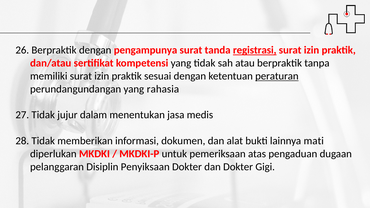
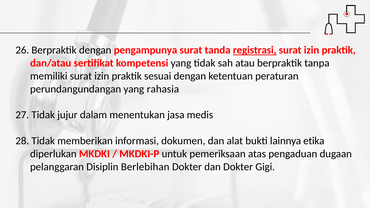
peraturan underline: present -> none (277, 76)
mati: mati -> etika (314, 141)
Penyiksaan: Penyiksaan -> Berlebihan (145, 167)
